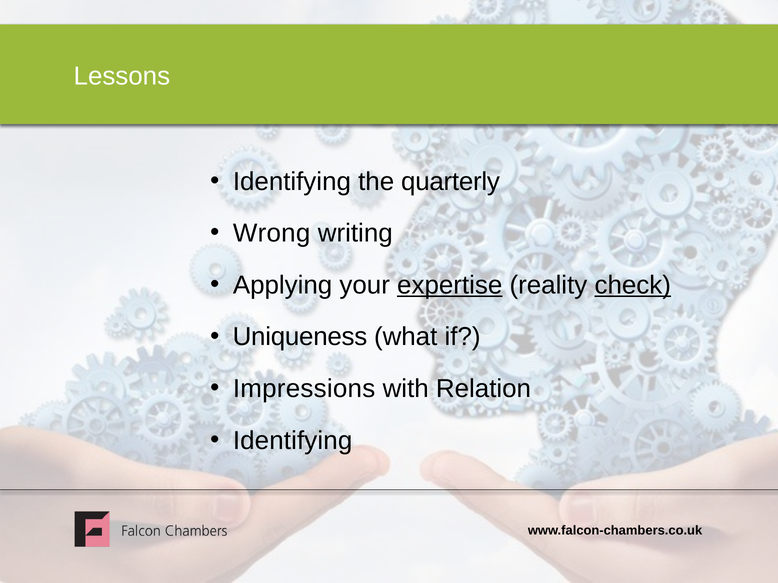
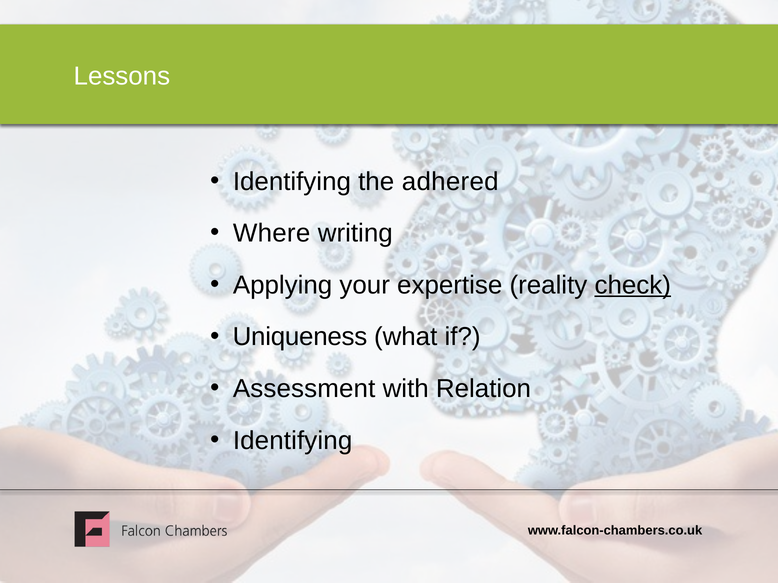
quarterly: quarterly -> adhered (450, 182)
Wrong: Wrong -> Where (272, 233)
expertise underline: present -> none (450, 285)
Impressions: Impressions -> Assessment (304, 389)
